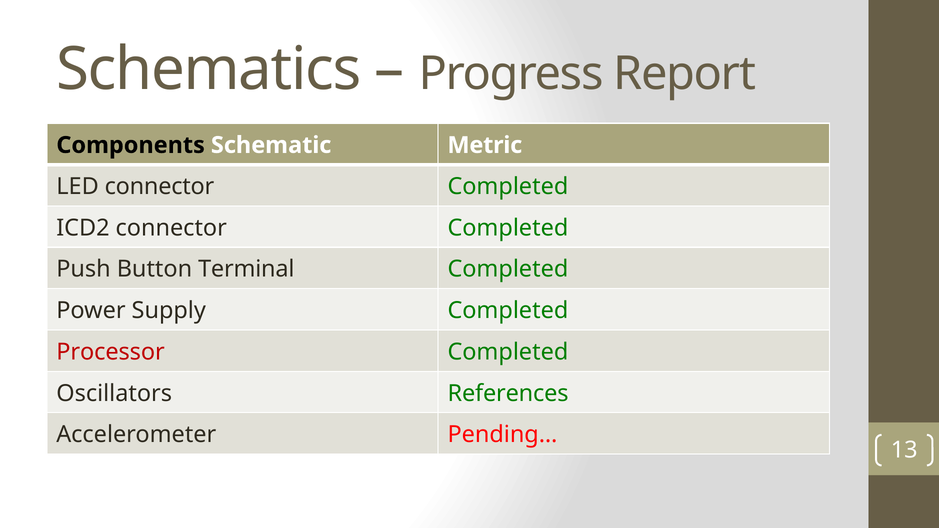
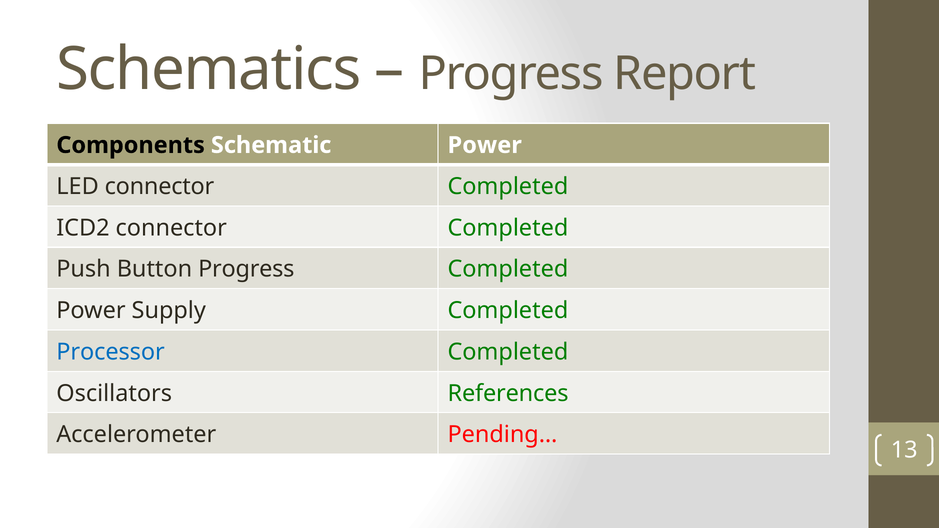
Schematic Metric: Metric -> Power (485, 145)
Button Terminal: Terminal -> Progress (246, 269)
Processor colour: red -> blue (111, 352)
